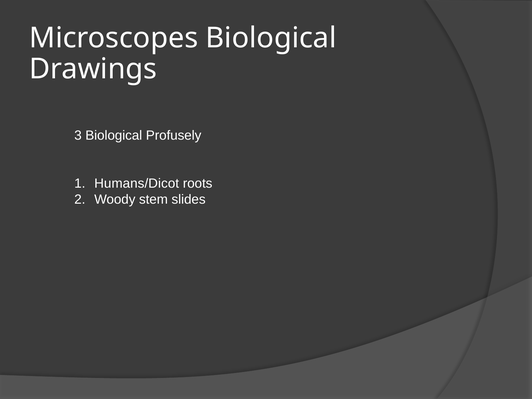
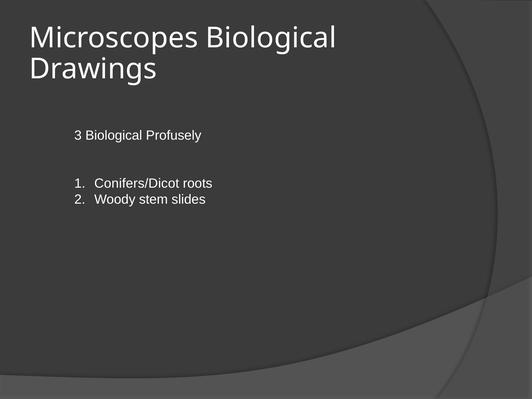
Humans/Dicot: Humans/Dicot -> Conifers/Dicot (137, 183)
